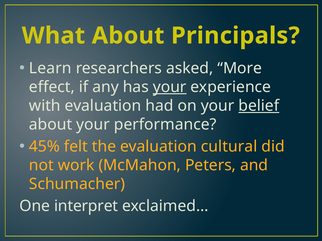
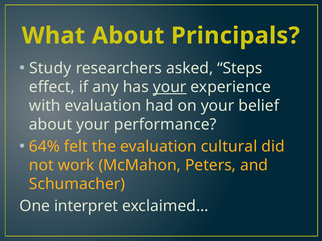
Learn: Learn -> Study (50, 68)
More: More -> Steps (240, 68)
belief underline: present -> none (259, 106)
45%: 45% -> 64% (44, 147)
